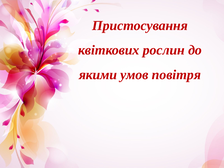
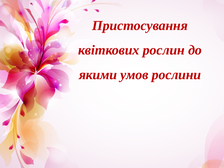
повітря: повітря -> рослини (176, 75)
